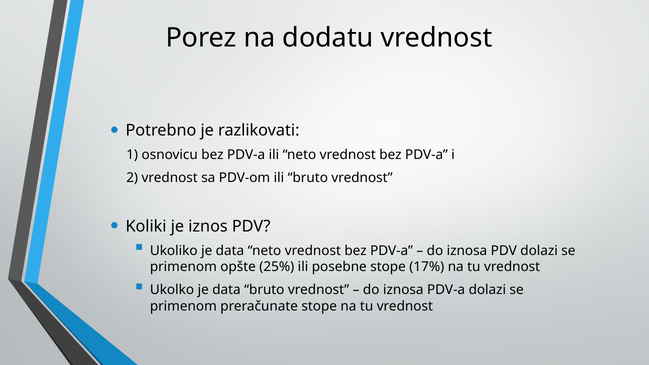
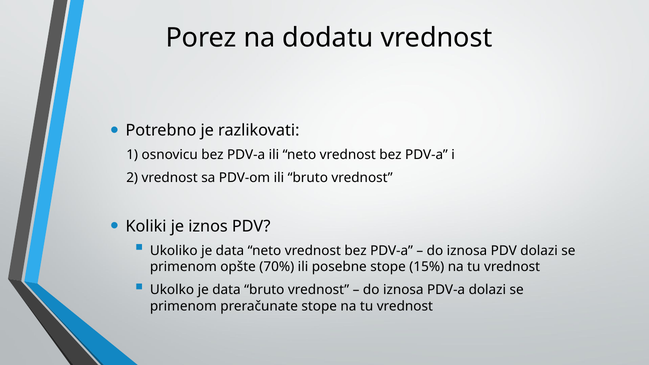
25%: 25% -> 70% (277, 267)
17%: 17% -> 15% (427, 267)
